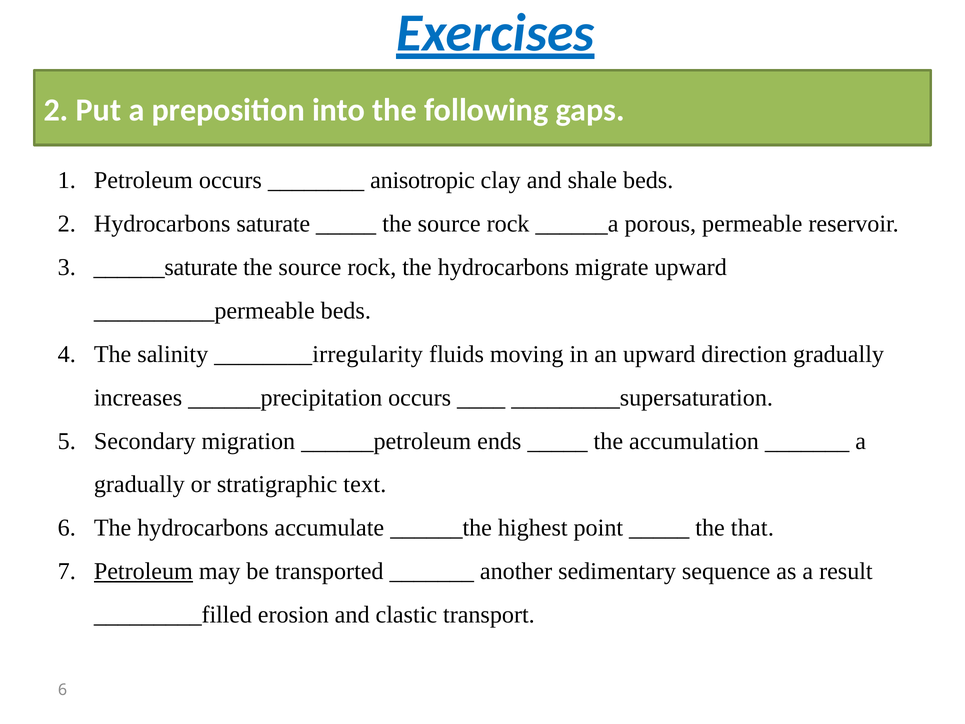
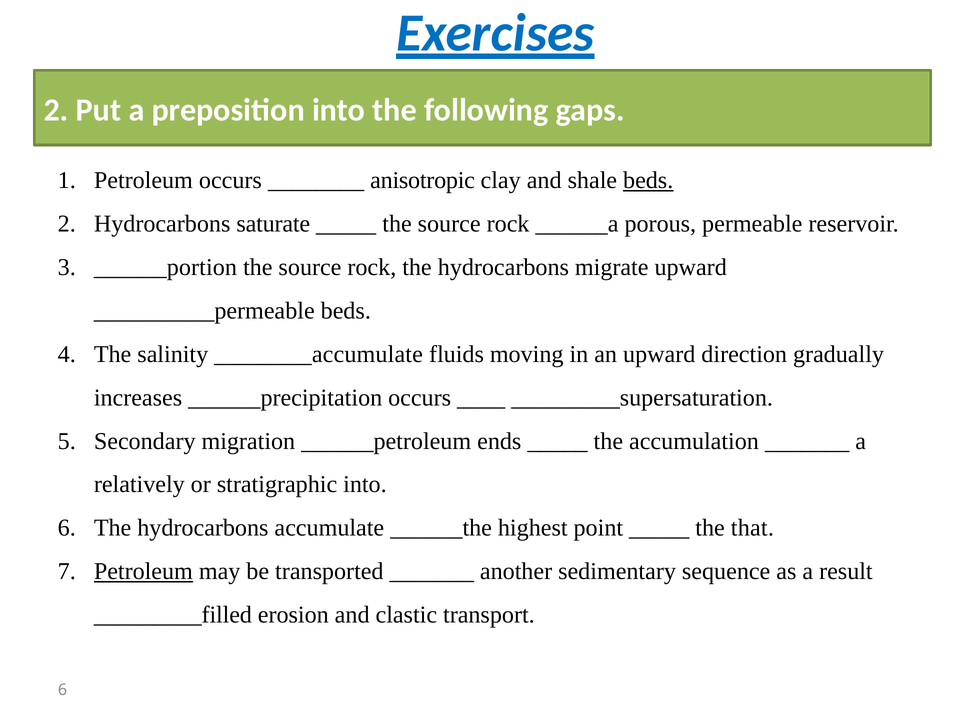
beds underline: none -> present (648, 180)
______saturate: ______saturate -> ______portion (165, 267)
________irregularity: ________irregularity -> ________accumulate (319, 354)
gradually: gradually -> relatively (139, 484)
stratigraphic text: text -> into (365, 484)
